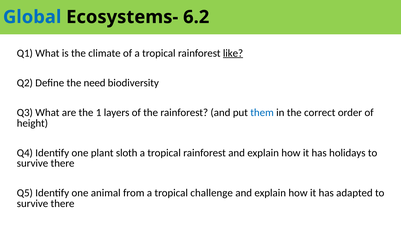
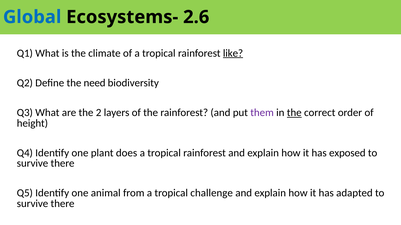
6.2: 6.2 -> 2.6 (196, 17)
1: 1 -> 2 (99, 113)
them colour: blue -> purple (262, 113)
the underline: none -> present (294, 113)
sloth: sloth -> does (127, 153)
holidays: holidays -> exposed (347, 153)
